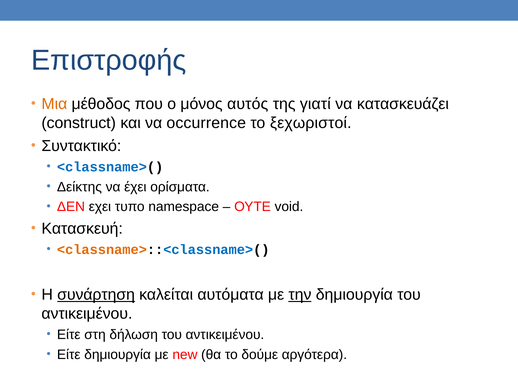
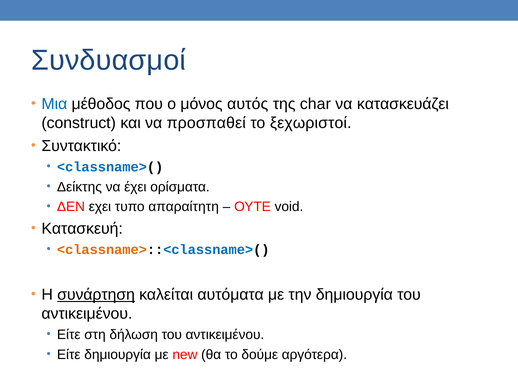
Επιστροφής: Επιστροφής -> Συνδυασμοί (109, 60)
Μια colour: orange -> blue (54, 104)
γιατί: γιατί -> char (315, 104)
occurrence: occurrence -> προσπαθεί (206, 123)
namespace: namespace -> απαραίτητη (184, 207)
την underline: present -> none (300, 294)
